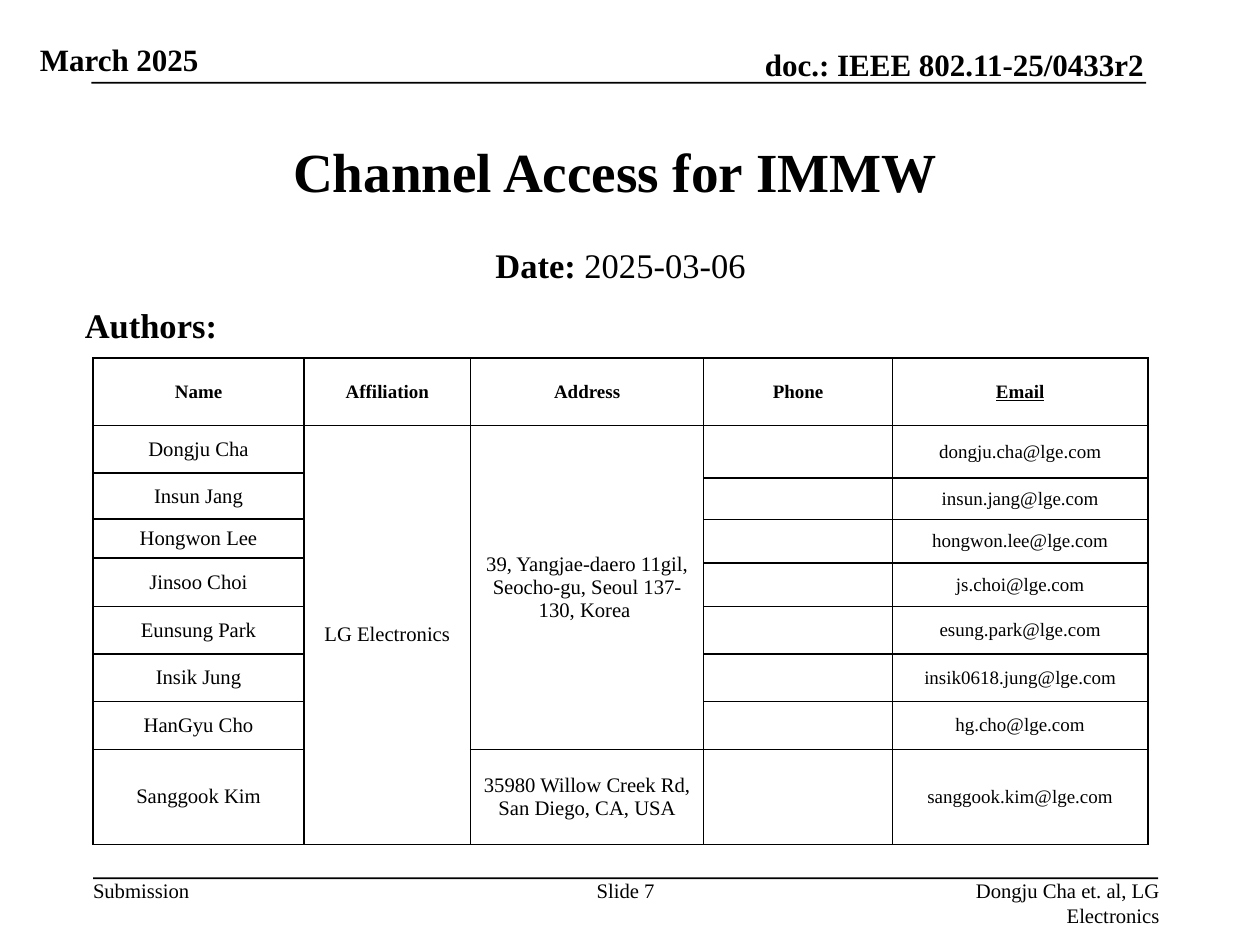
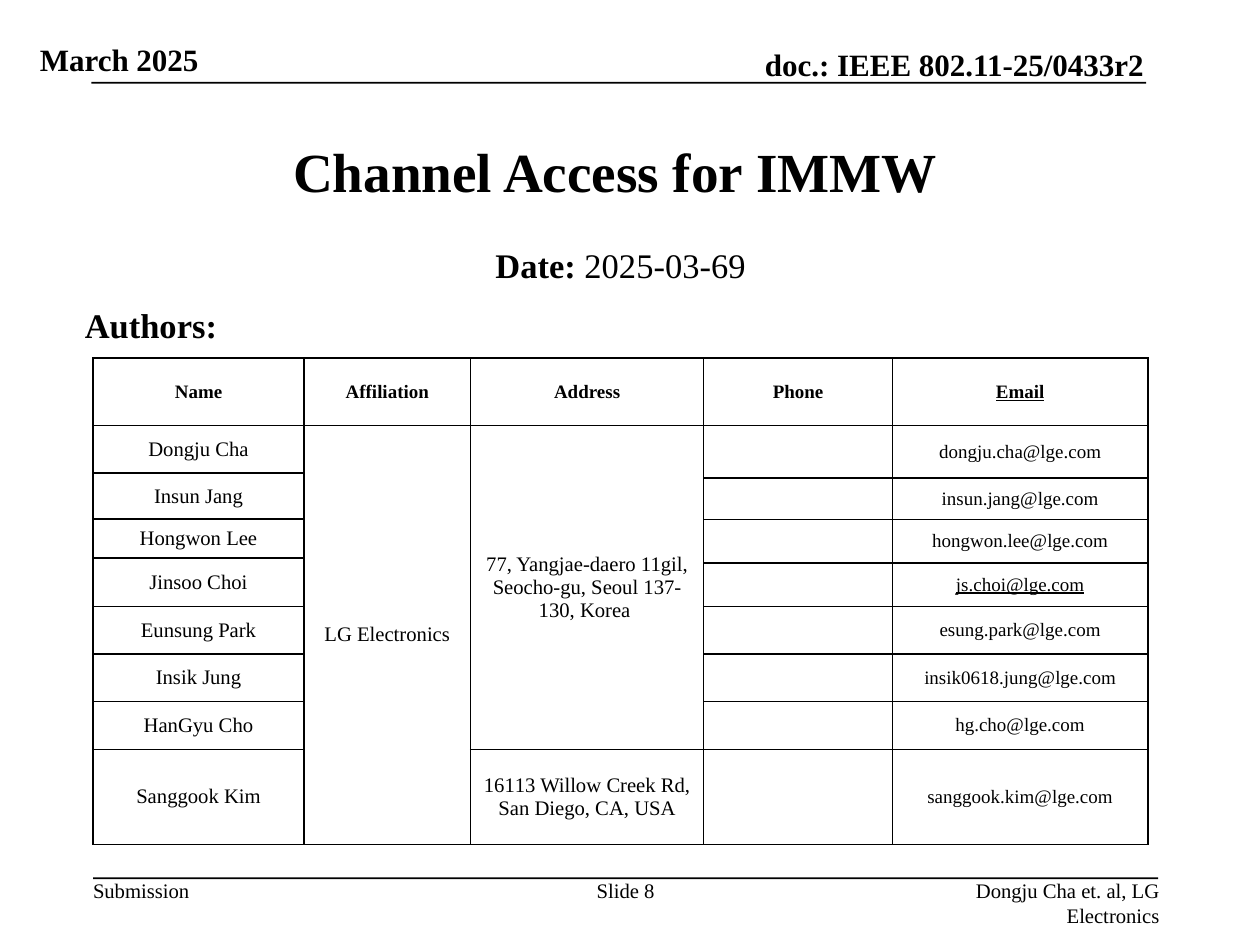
2025-03-06: 2025-03-06 -> 2025-03-69 (665, 267)
39: 39 -> 77 (499, 565)
js.choi@lge.com underline: none -> present (1020, 585)
35980: 35980 -> 16113 (510, 786)
7: 7 -> 8 (649, 893)
